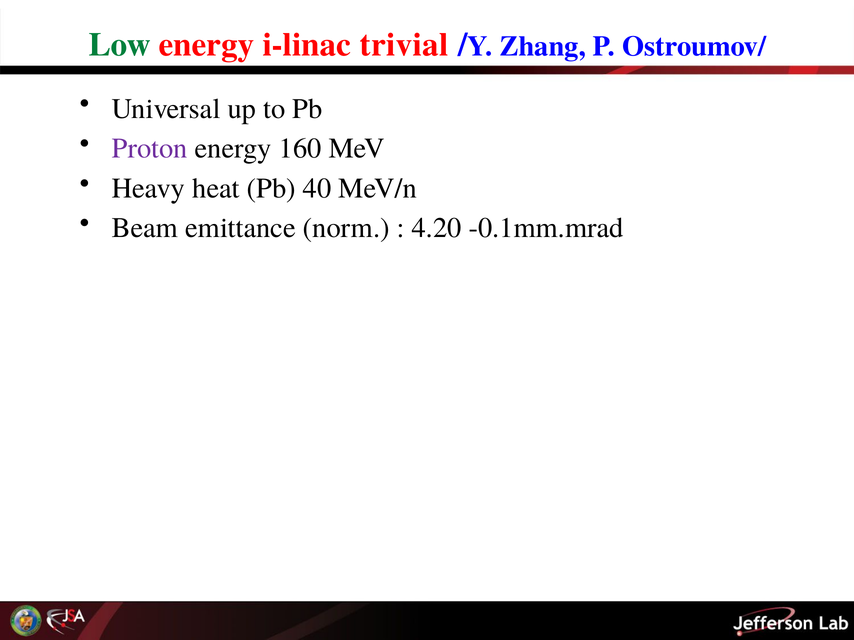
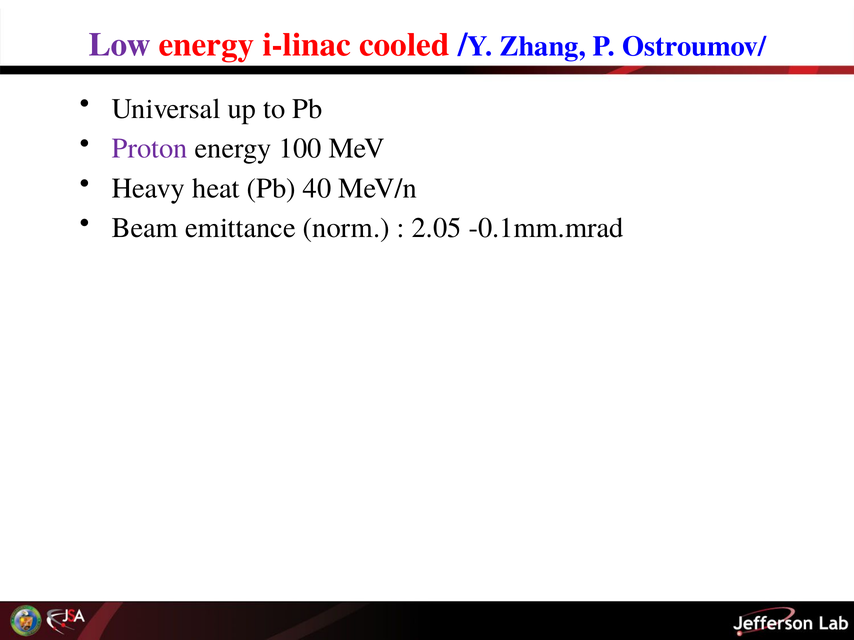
Low colour: green -> purple (120, 45)
trivial: trivial -> cooled (404, 45)
160: 160 -> 100 (300, 149)
4.20: 4.20 -> 2.05 (437, 228)
